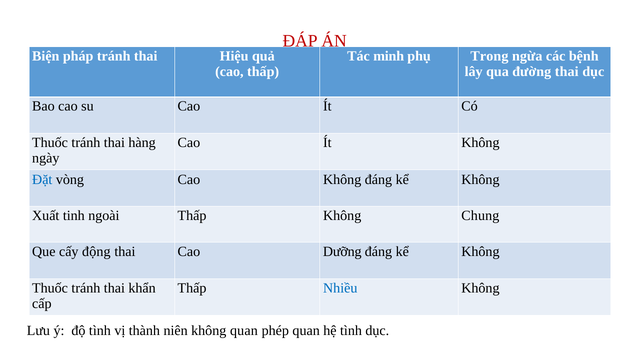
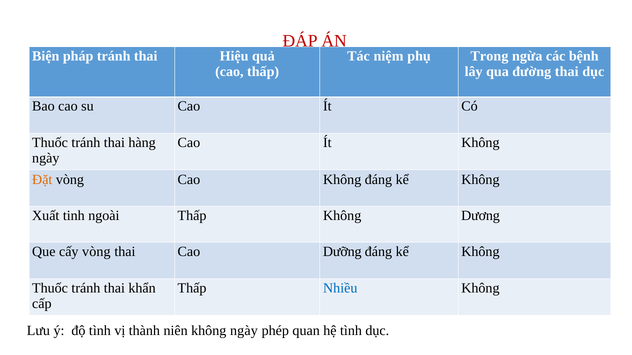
minh: minh -> niệm (389, 56)
Đặt colour: blue -> orange (42, 180)
Chung: Chung -> Dương (481, 216)
cấy động: động -> vòng (96, 252)
không quan: quan -> ngày (244, 331)
